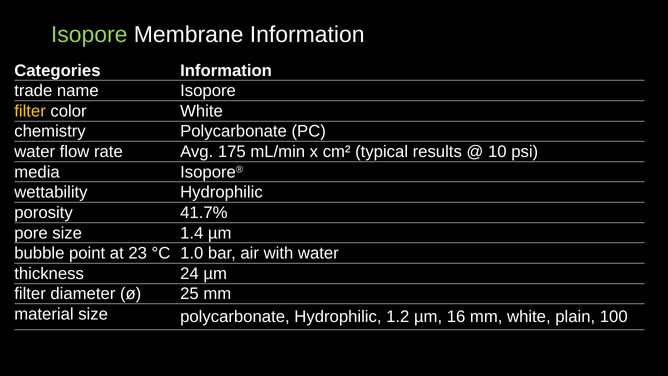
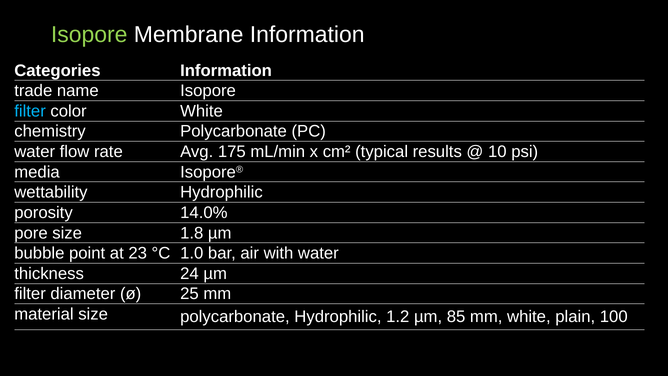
filter colour: yellow -> light blue (30, 111)
41.7%: 41.7% -> 14.0% (204, 213)
1.4: 1.4 -> 1.8 (192, 233)
16: 16 -> 85 (456, 317)
